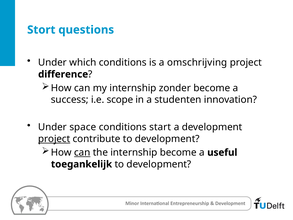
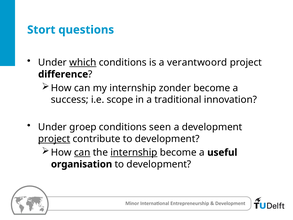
which underline: none -> present (83, 62)
omschrijving: omschrijving -> verantwoord (197, 62)
studenten: studenten -> traditional (178, 100)
space: space -> groep (83, 127)
start: start -> seen (160, 127)
internship underline: none -> present (134, 152)
toegankelijk: toegankelijk -> organisation (82, 164)
